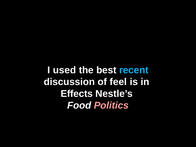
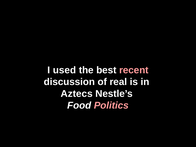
recent colour: light blue -> pink (134, 70)
feel: feel -> real (118, 82)
Effects: Effects -> Aztecs (77, 94)
